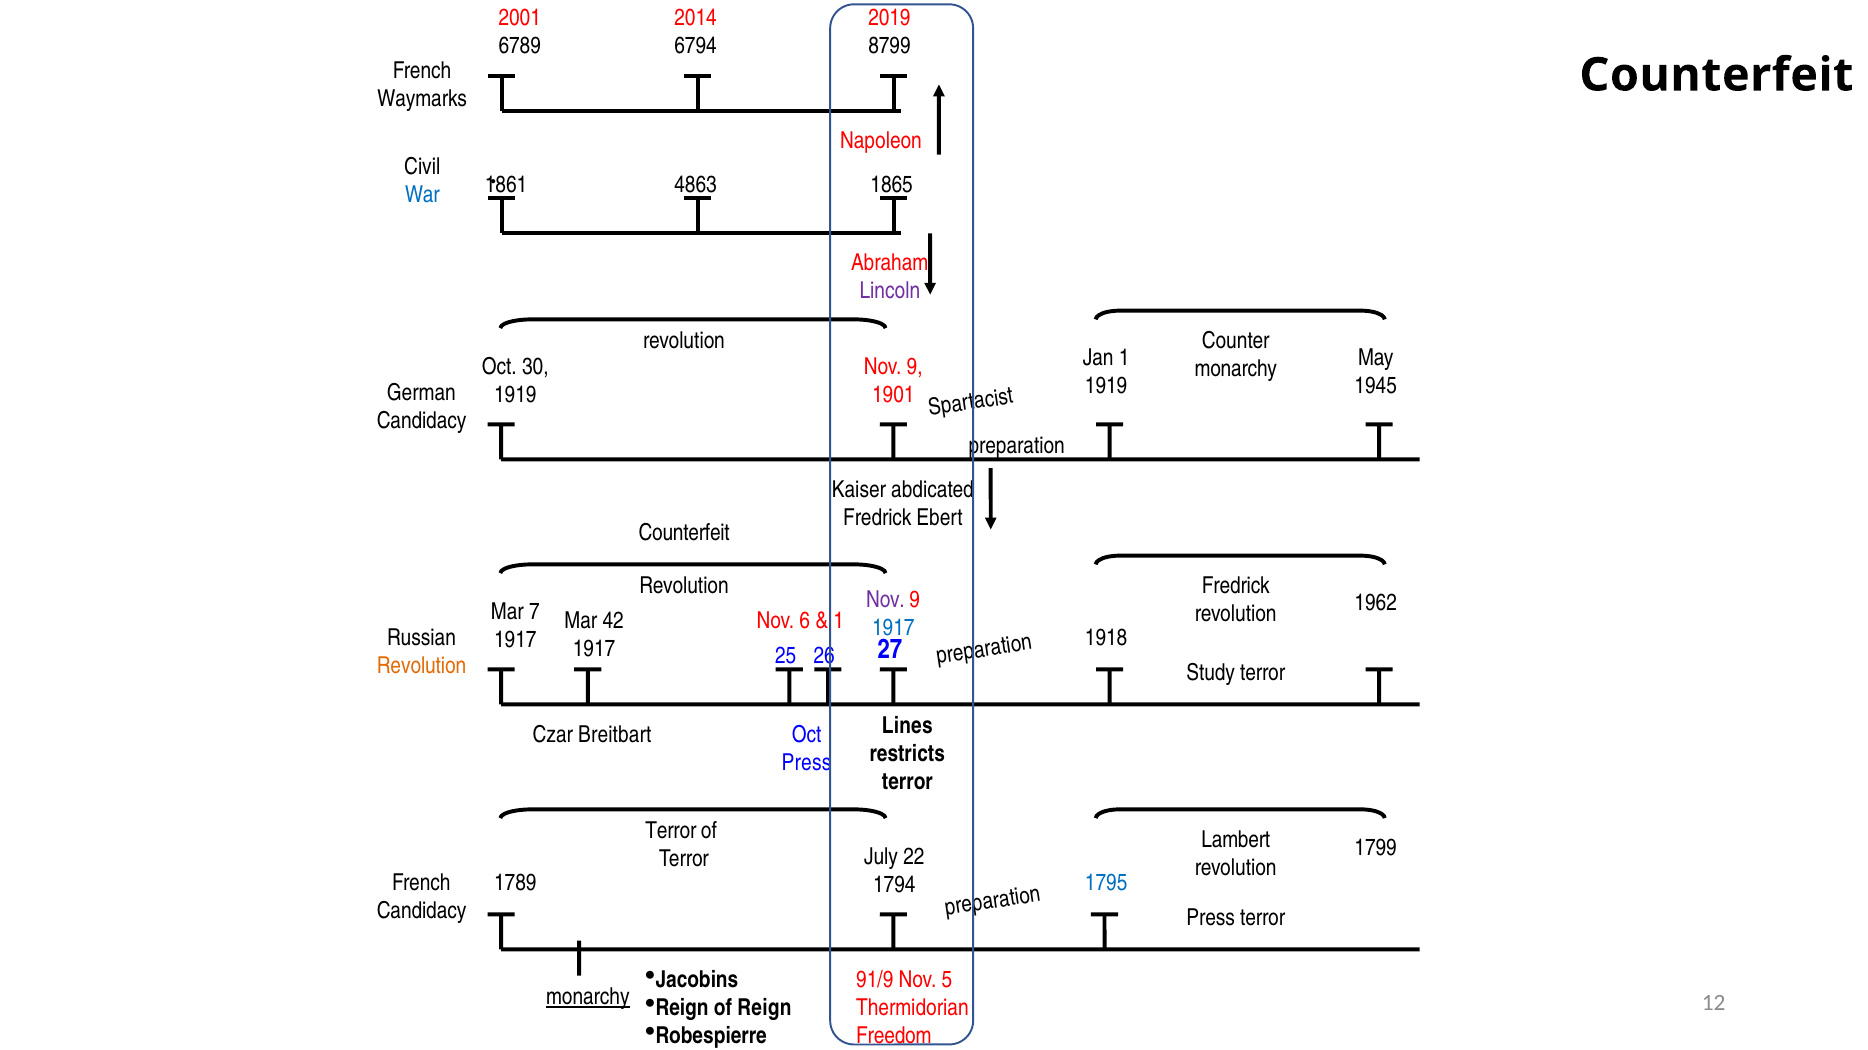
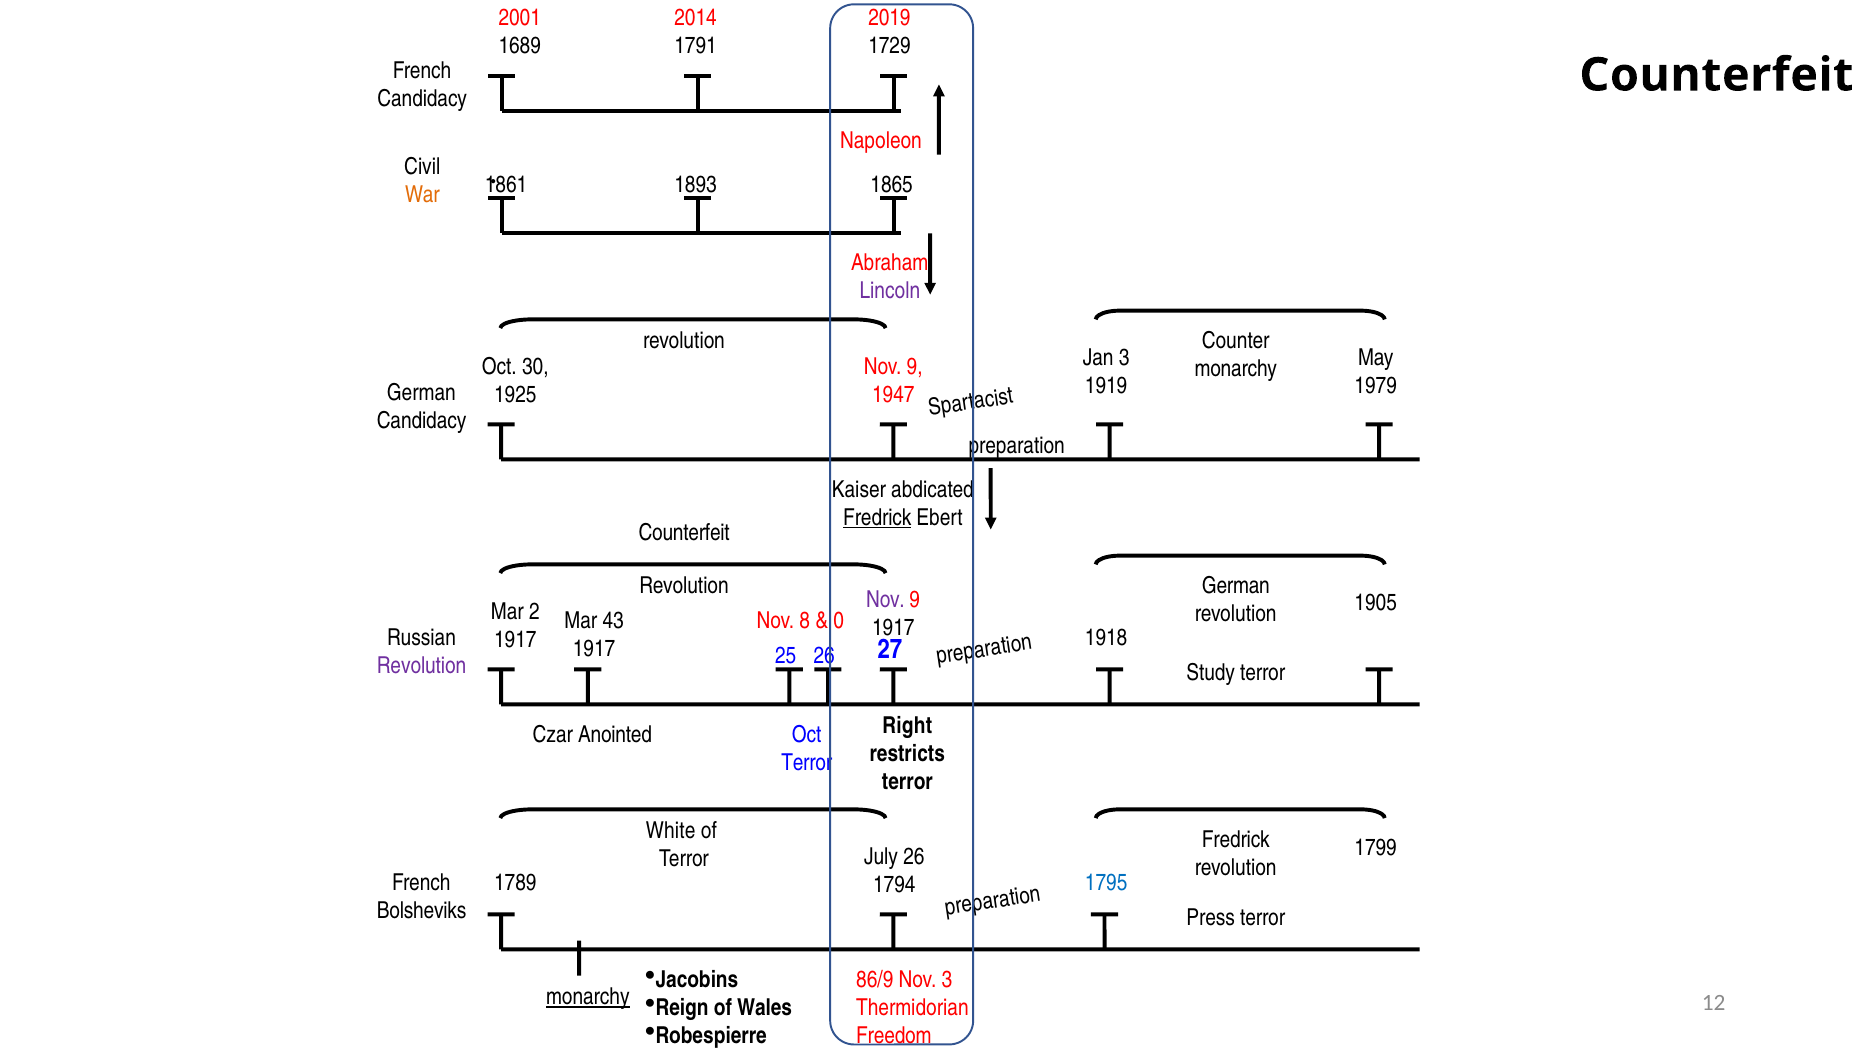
6789: 6789 -> 1689 (520, 46)
6794: 6794 -> 1791 (696, 46)
8799: 8799 -> 1729 (889, 46)
Waymarks: Waymarks -> Candidacy (422, 99)
4863: 4863 -> 1893 (696, 185)
War colour: blue -> orange (422, 195)
Jan 1: 1 -> 3 (1124, 358)
1945: 1945 -> 1979 (1376, 386)
1919: 1919 -> 1925 (515, 395)
1901: 1901 -> 1947 (893, 395)
Fredrick underline: none -> present (877, 518)
Revolution Fredrick: Fredrick -> German (1236, 586)
1962: 1962 -> 1905 (1376, 603)
7: 7 -> 2 (534, 612)
42: 42 -> 43 (613, 621)
6: 6 -> 8 (805, 621)
1: 1 -> 0 (839, 621)
1917 colour: blue -> black (893, 629)
Revolution colour: orange -> purple (422, 667)
Lines: Lines -> Right (907, 726)
Breitbart: Breitbart -> Anointed (615, 735)
Press: Press -> Terror (807, 763)
Terror: Terror -> White (671, 831)
Lambert: Lambert -> Fredrick (1236, 840)
July 22: 22 -> 26 (914, 857)
Candidacy: Candidacy -> Bolsheviks (422, 912)
91/9: 91/9 -> 86/9 (875, 980)
Nov 5: 5 -> 3 (947, 980)
Reign: Reign -> Wales (765, 1008)
